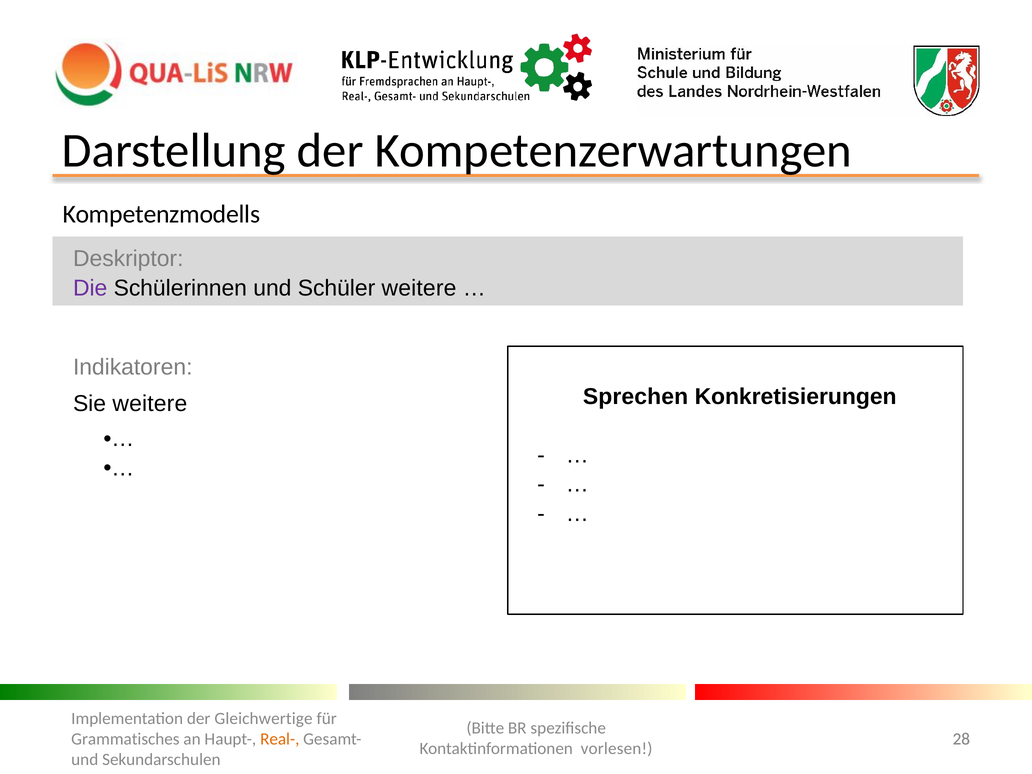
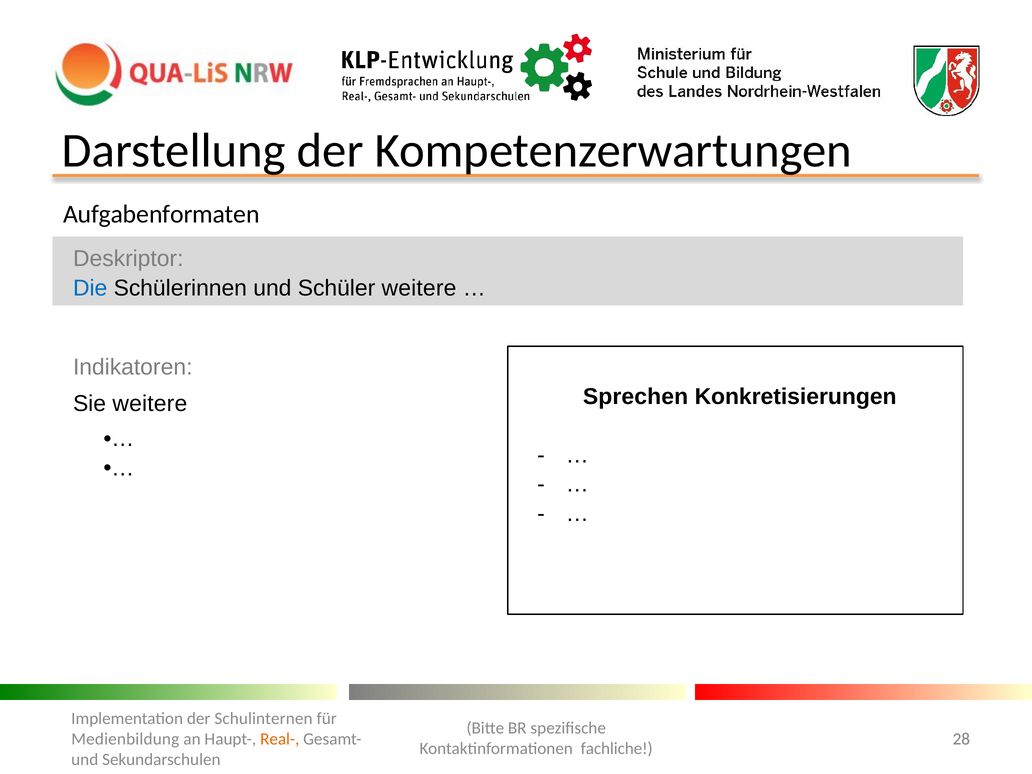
Kompetenzmodells: Kompetenzmodells -> Aufgabenformaten (161, 214)
Die colour: purple -> blue (90, 288)
Gleichwertige: Gleichwertige -> Schulinternen (264, 719)
Grammatisches: Grammatisches -> Medienbildung (125, 739)
vorlesen: vorlesen -> fachliche (617, 749)
